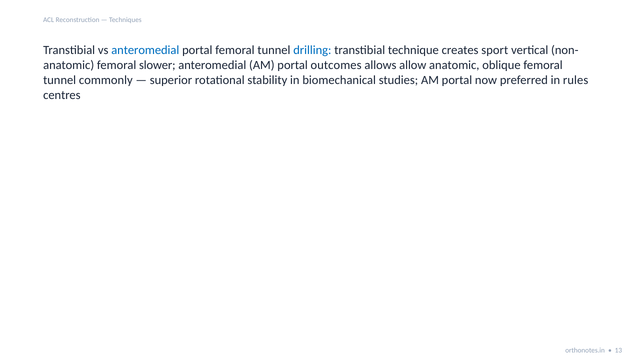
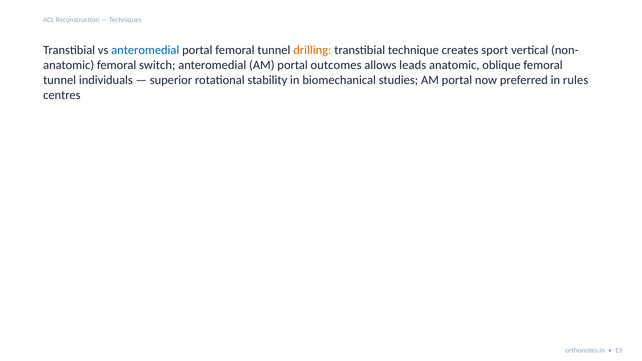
drilling colour: blue -> orange (312, 50)
slower: slower -> switch (157, 65)
allow: allow -> leads (413, 65)
commonly: commonly -> individuals (106, 80)
